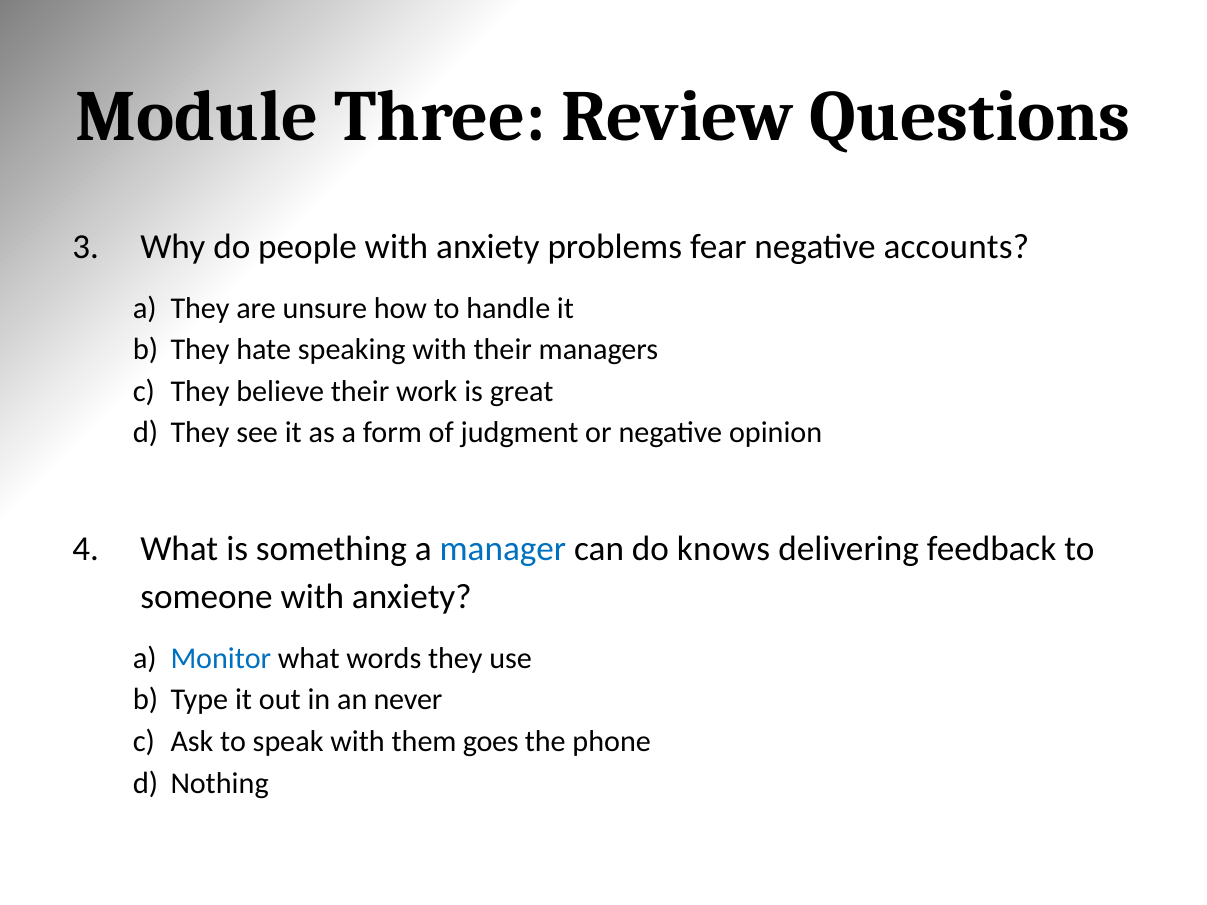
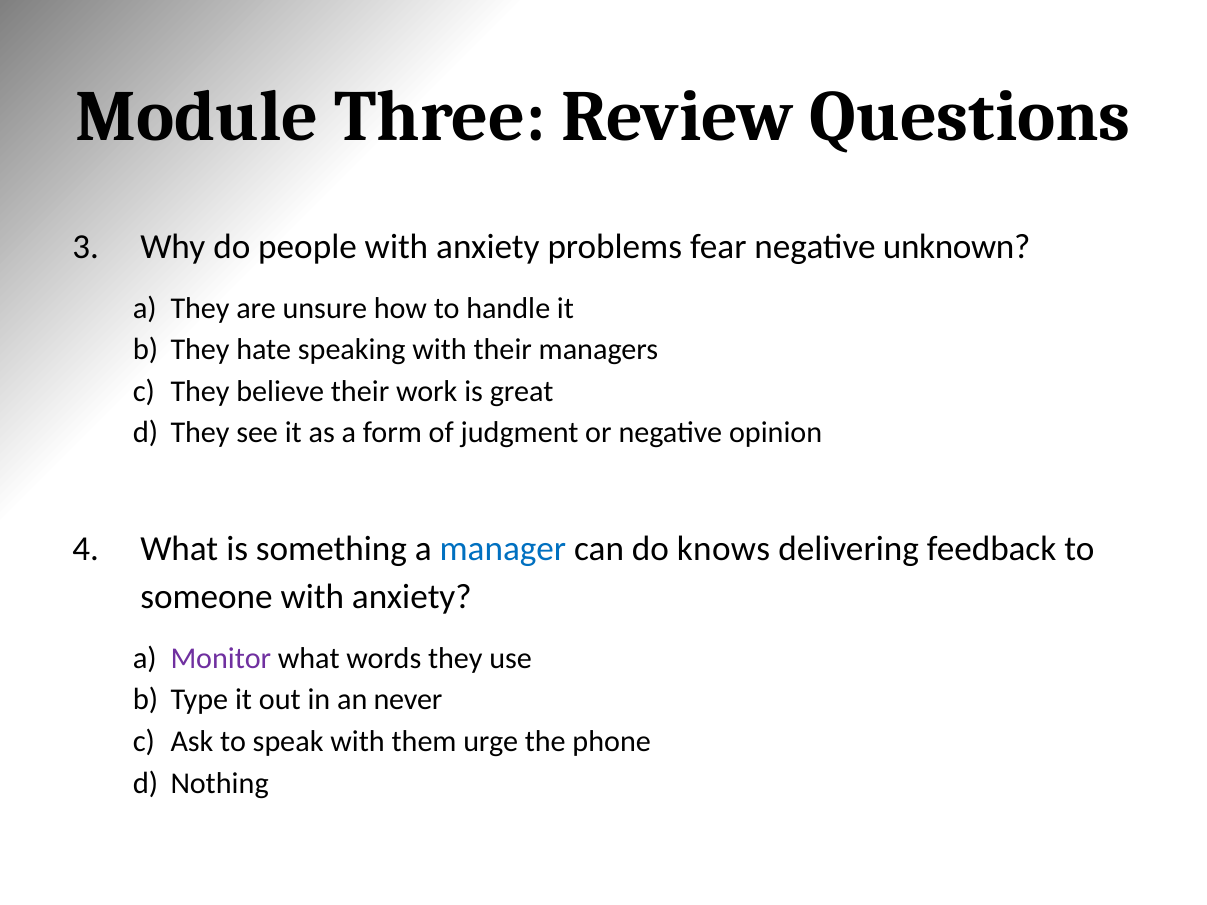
accounts: accounts -> unknown (957, 247)
Monitor colour: blue -> purple (221, 658)
goes: goes -> urge (491, 742)
